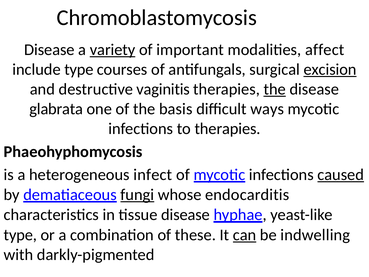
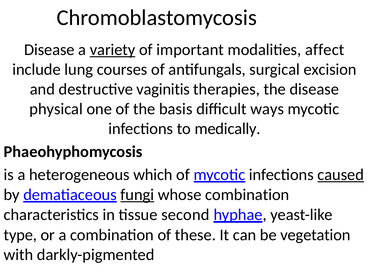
include type: type -> lung (79, 69)
excision underline: present -> none (330, 69)
the underline: present -> none (275, 89)
glabrata: glabrata -> physical (56, 109)
to therapies: therapies -> medically (228, 129)
infect: infect -> which (153, 175)
whose endocarditis: endocarditis -> combination (247, 195)
tissue disease: disease -> second (185, 215)
can underline: present -> none (245, 235)
indwelling: indwelling -> vegetation (315, 235)
